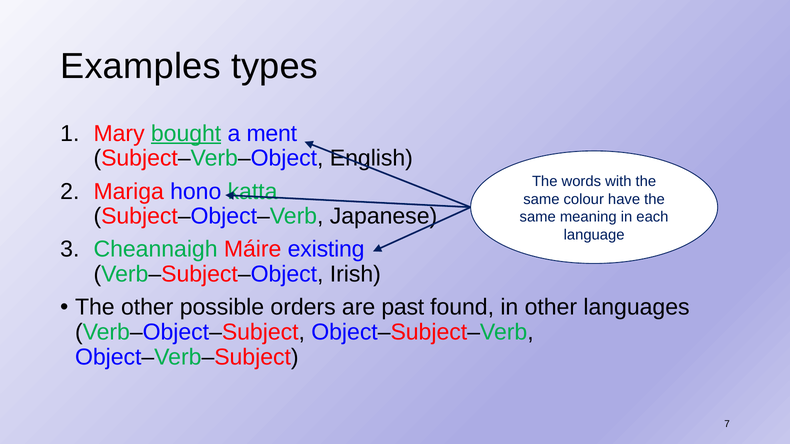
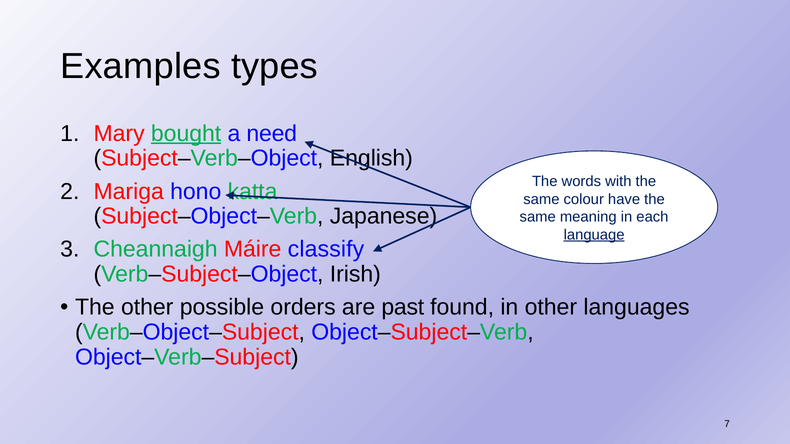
ment: ment -> need (272, 134)
language underline: none -> present (594, 235)
existing: existing -> classify (326, 250)
